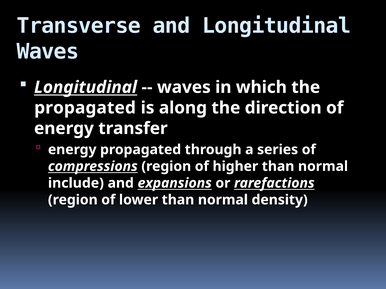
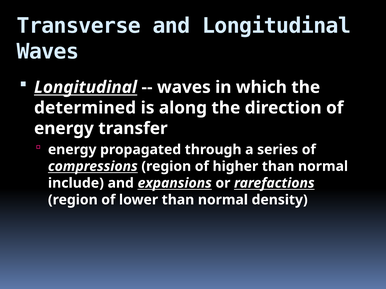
propagated: propagated -> determined (85, 108)
